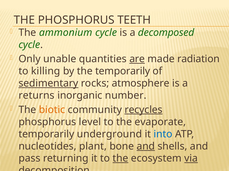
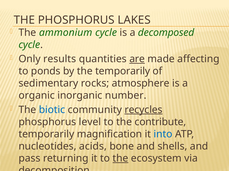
TEETH: TEETH -> LAKES (134, 20)
unable: unable -> results (60, 59)
radiation: radiation -> affecting (198, 59)
killing: killing -> ponds (46, 71)
sedimentary underline: present -> none (48, 84)
returns: returns -> organic (37, 96)
biotic colour: orange -> blue (52, 110)
evaporate: evaporate -> contribute (160, 122)
underground: underground -> magnification (110, 135)
plant: plant -> acids (93, 147)
and underline: present -> none (146, 147)
via underline: present -> none (191, 159)
